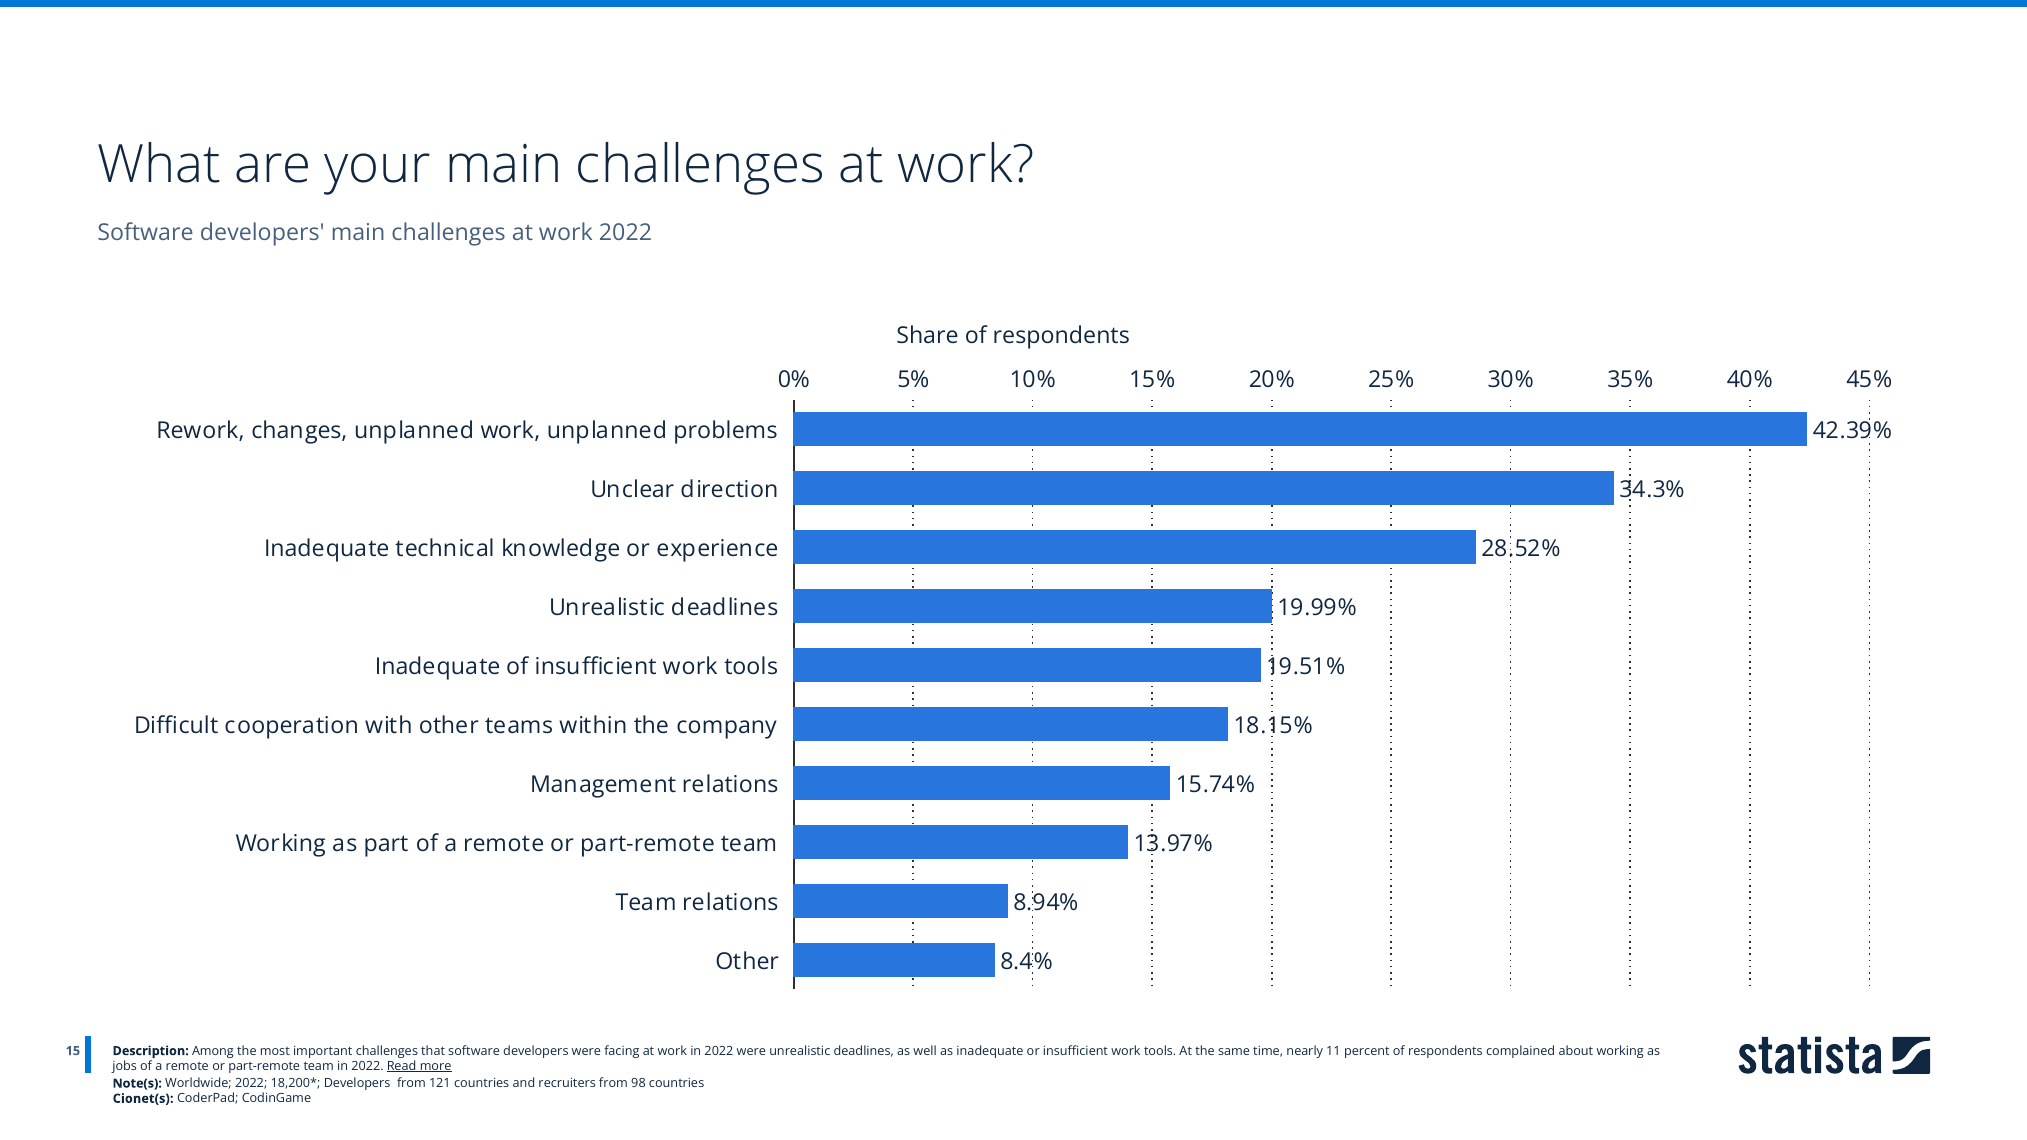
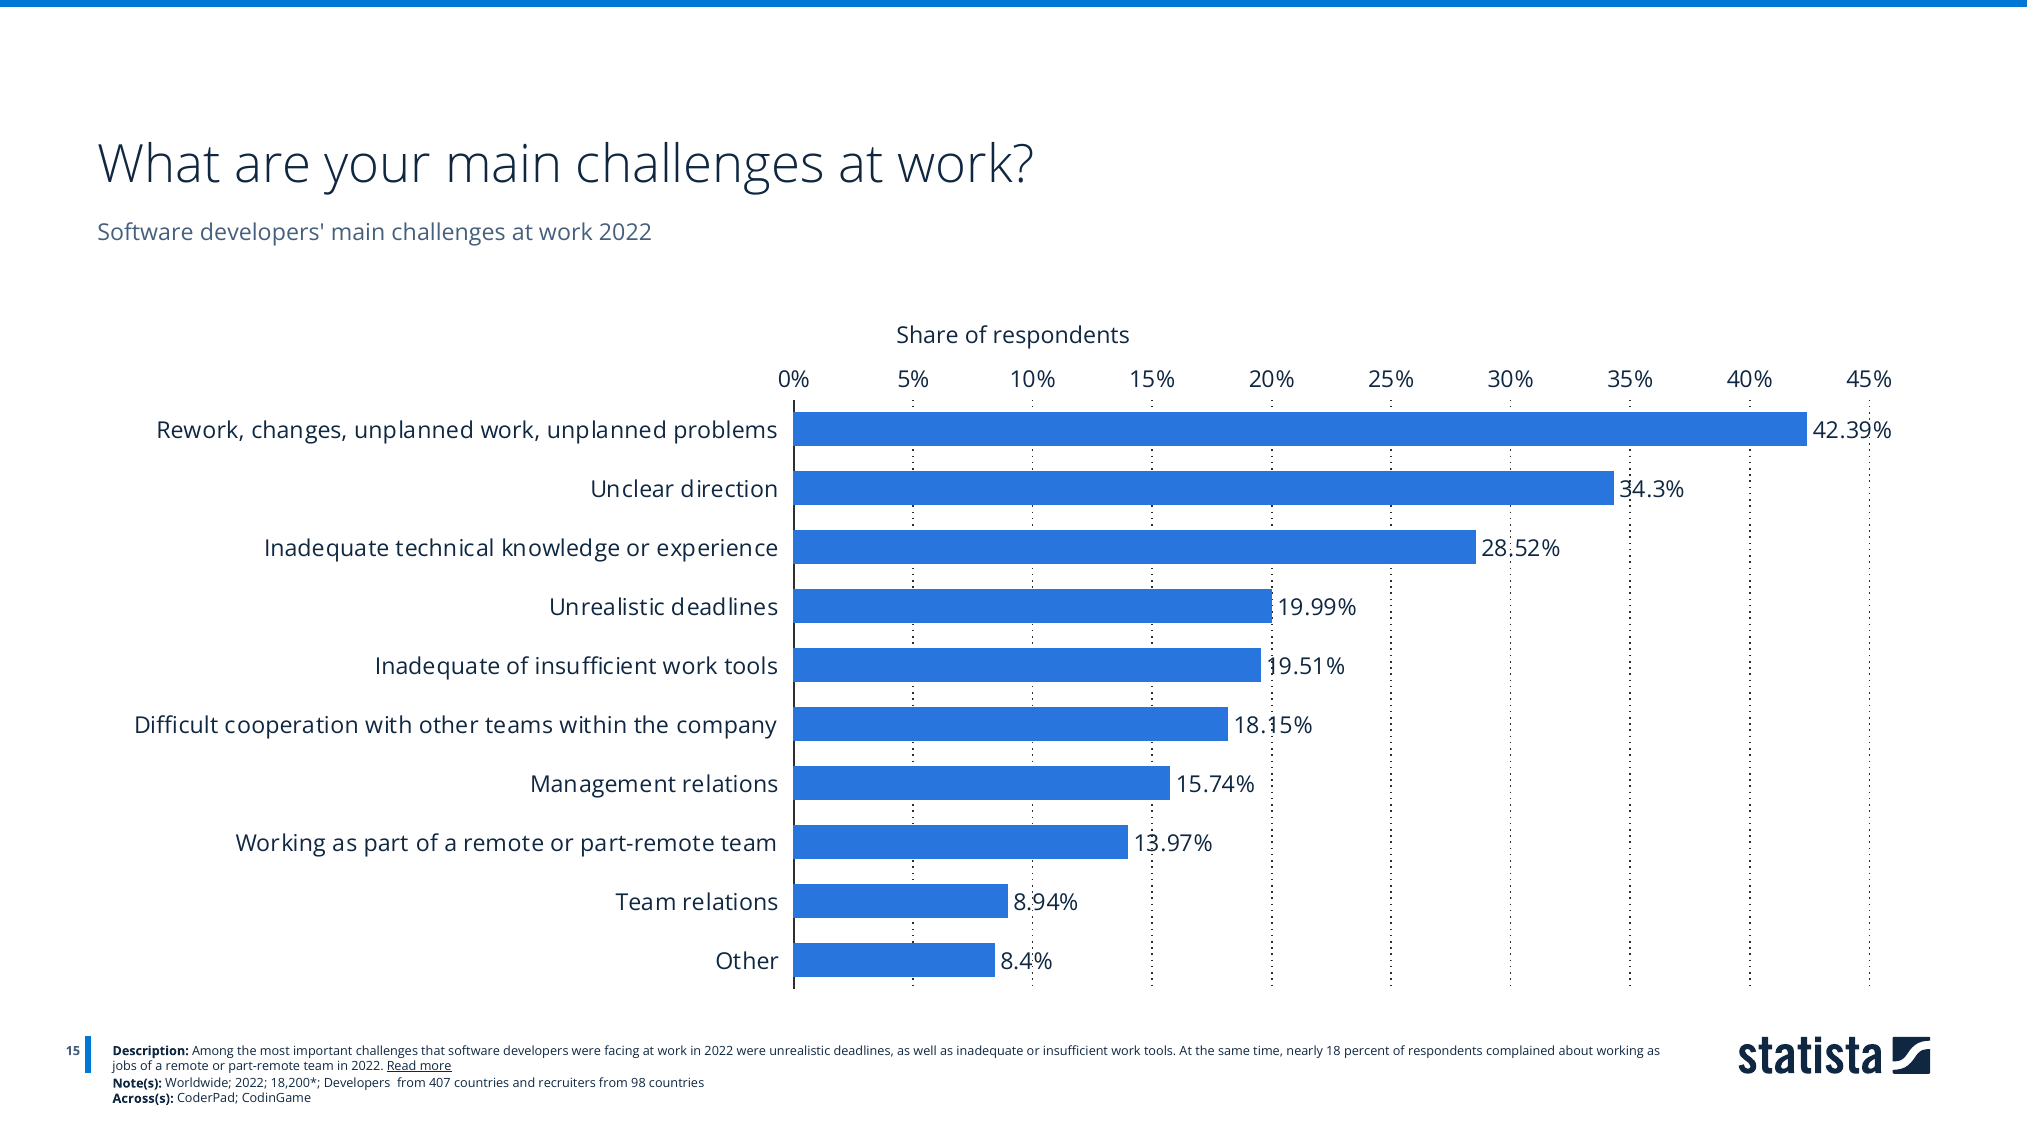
11: 11 -> 18 (1333, 1051)
121: 121 -> 407 (440, 1084)
Cionet(s: Cionet(s -> Across(s (143, 1099)
